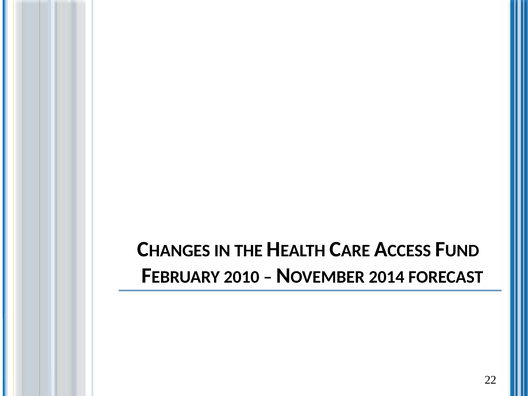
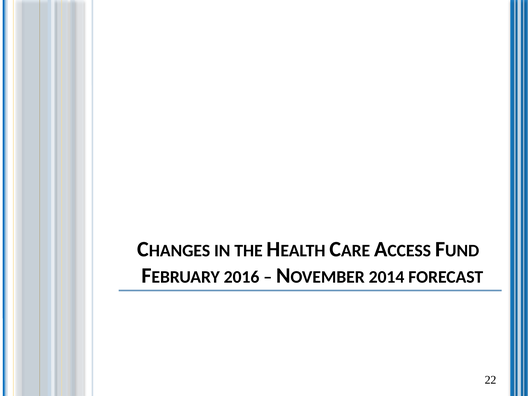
2010: 2010 -> 2016 (242, 277)
